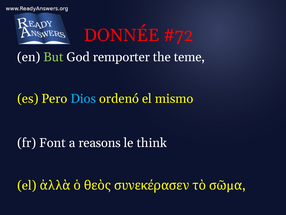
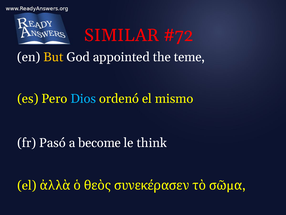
DONNÉE: DONNÉE -> SIMILAR (122, 35)
But colour: light green -> yellow (53, 57)
remporter: remporter -> appointed (121, 57)
Font: Font -> Pasó (52, 142)
reasons: reasons -> become (100, 142)
